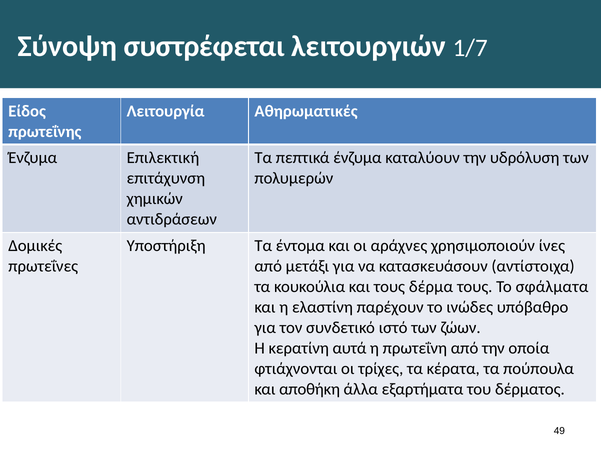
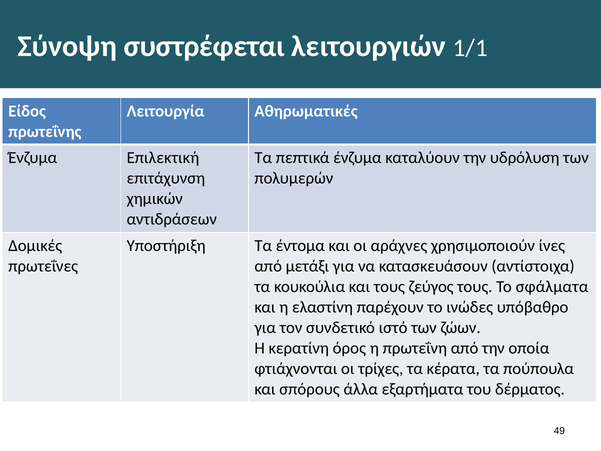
1/7: 1/7 -> 1/1 (470, 48)
δέρμα: δέρμα -> ζεύγος (431, 287)
αυτά: αυτά -> όρος (349, 348)
αποθήκη: αποθήκη -> σπόρους (309, 389)
